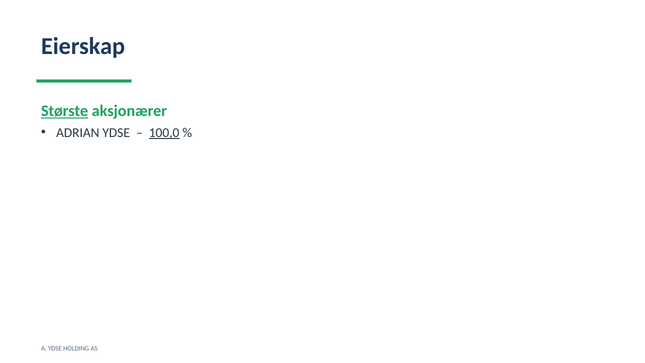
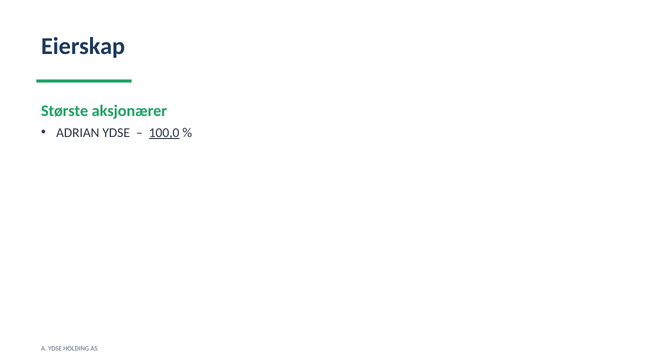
Største underline: present -> none (65, 111)
